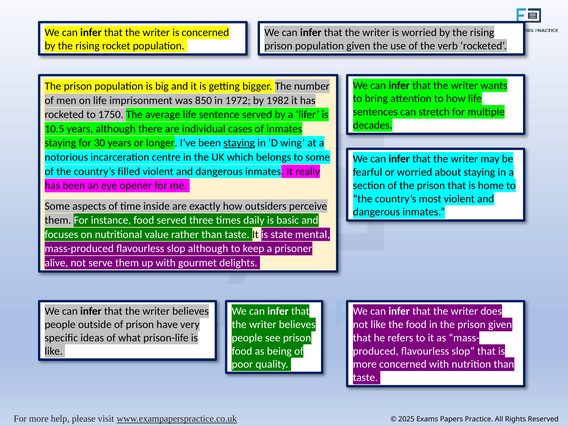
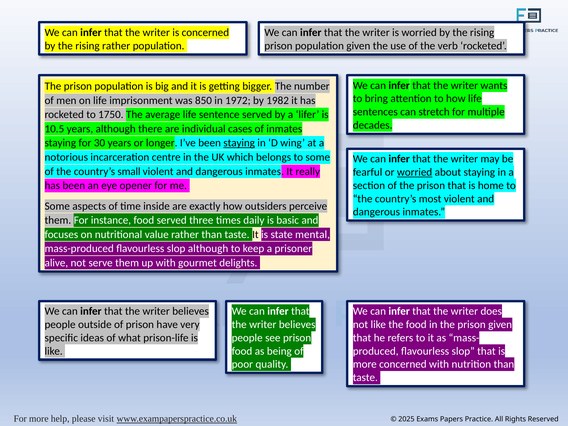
rising rocket: rocket -> rather (116, 46)
filled: filled -> small (129, 171)
worried underline: none -> present (415, 172)
